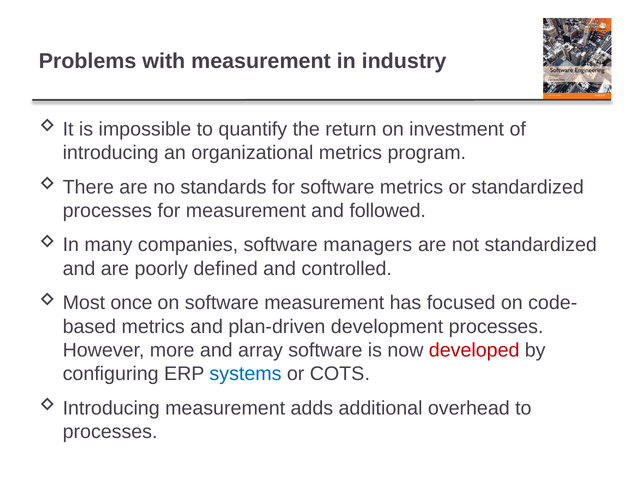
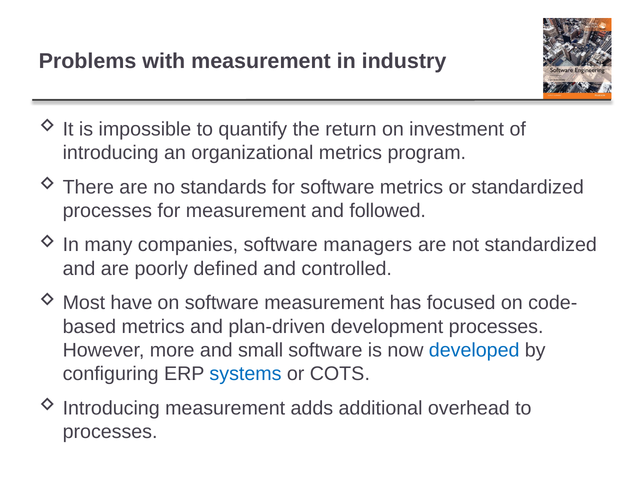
once: once -> have (131, 303)
array: array -> small (261, 350)
developed colour: red -> blue (474, 350)
